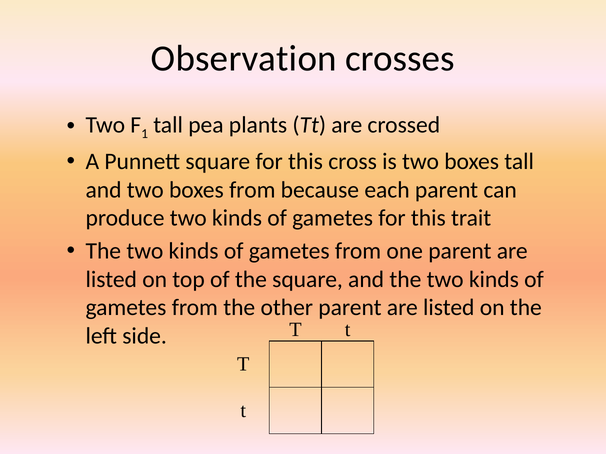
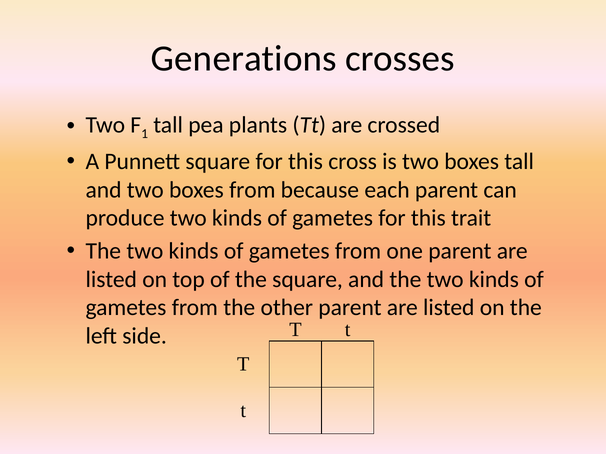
Observation: Observation -> Generations (244, 59)
